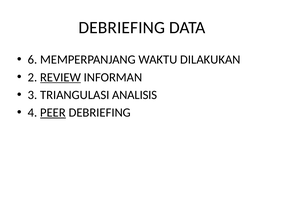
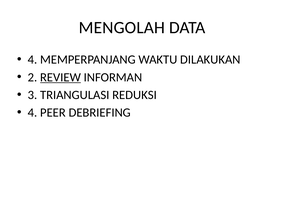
DEBRIEFING: DEBRIEFING -> MENGOLAH (122, 27)
6: 6 -> 4 (32, 60)
ANALISIS: ANALISIS -> REDUKSI (135, 95)
PEER underline: present -> none (53, 113)
